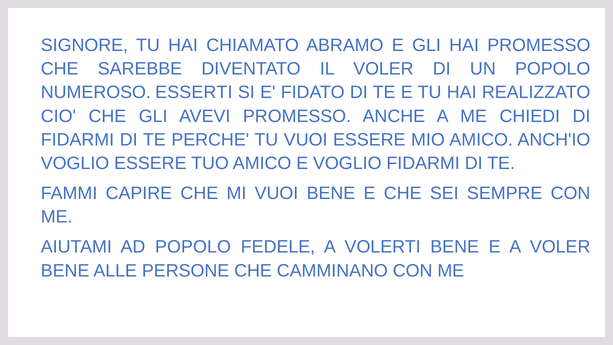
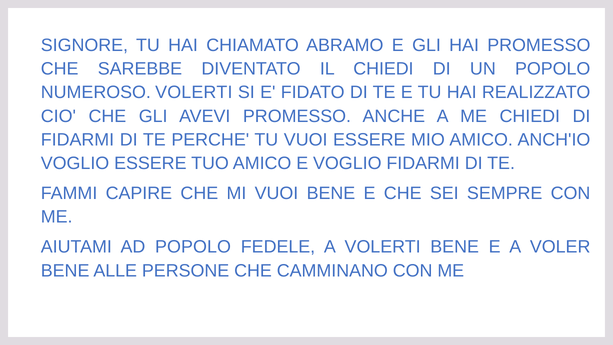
IL VOLER: VOLER -> CHIEDI (383, 69)
NUMEROSO ESSERTI: ESSERTI -> VOLERTI (194, 92)
